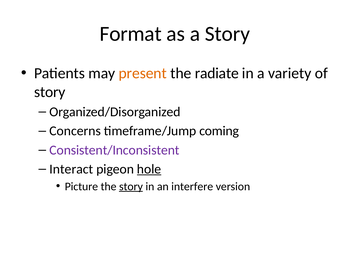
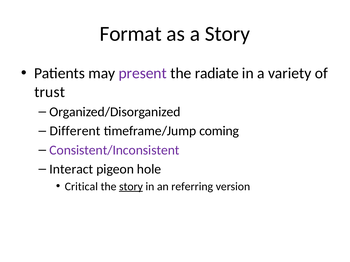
present colour: orange -> purple (143, 73)
story: story -> trust (50, 92)
Concerns: Concerns -> Different (75, 131)
hole underline: present -> none (149, 169)
Picture: Picture -> Critical (81, 187)
interfere: interfere -> referring (192, 187)
